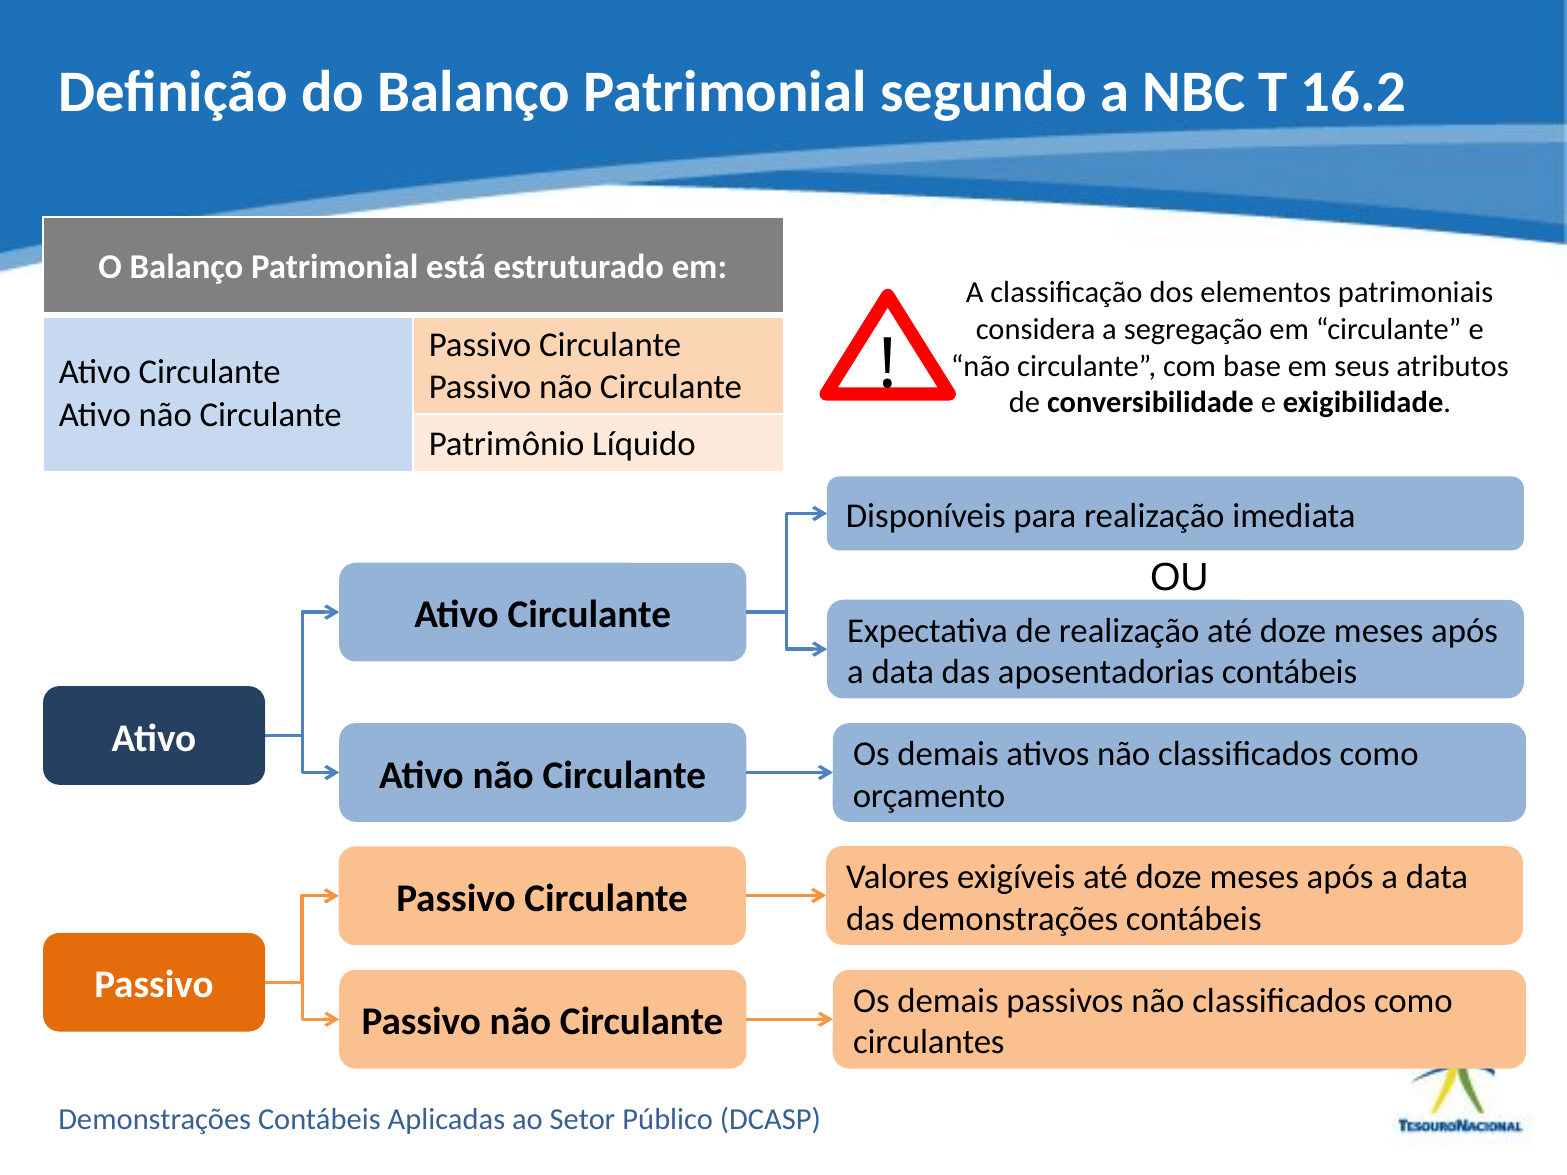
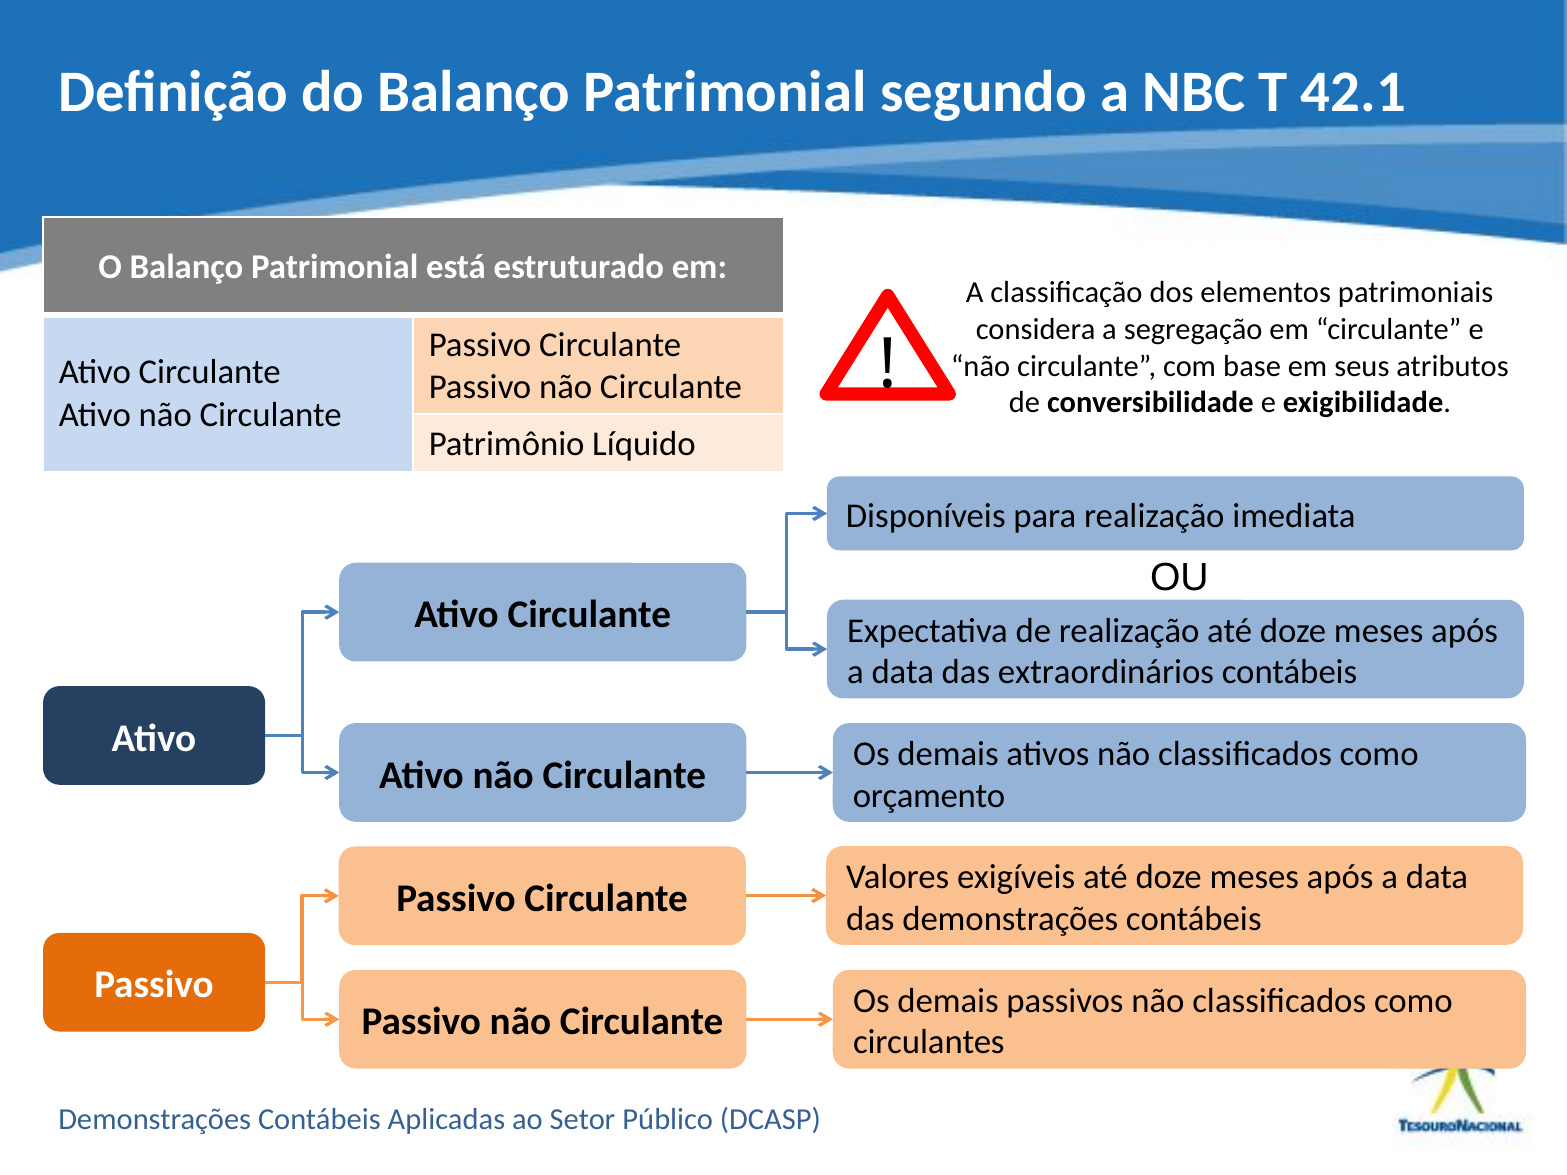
16.2: 16.2 -> 42.1 (1353, 92)
aposentadorias: aposentadorias -> extraordinários (1106, 673)
